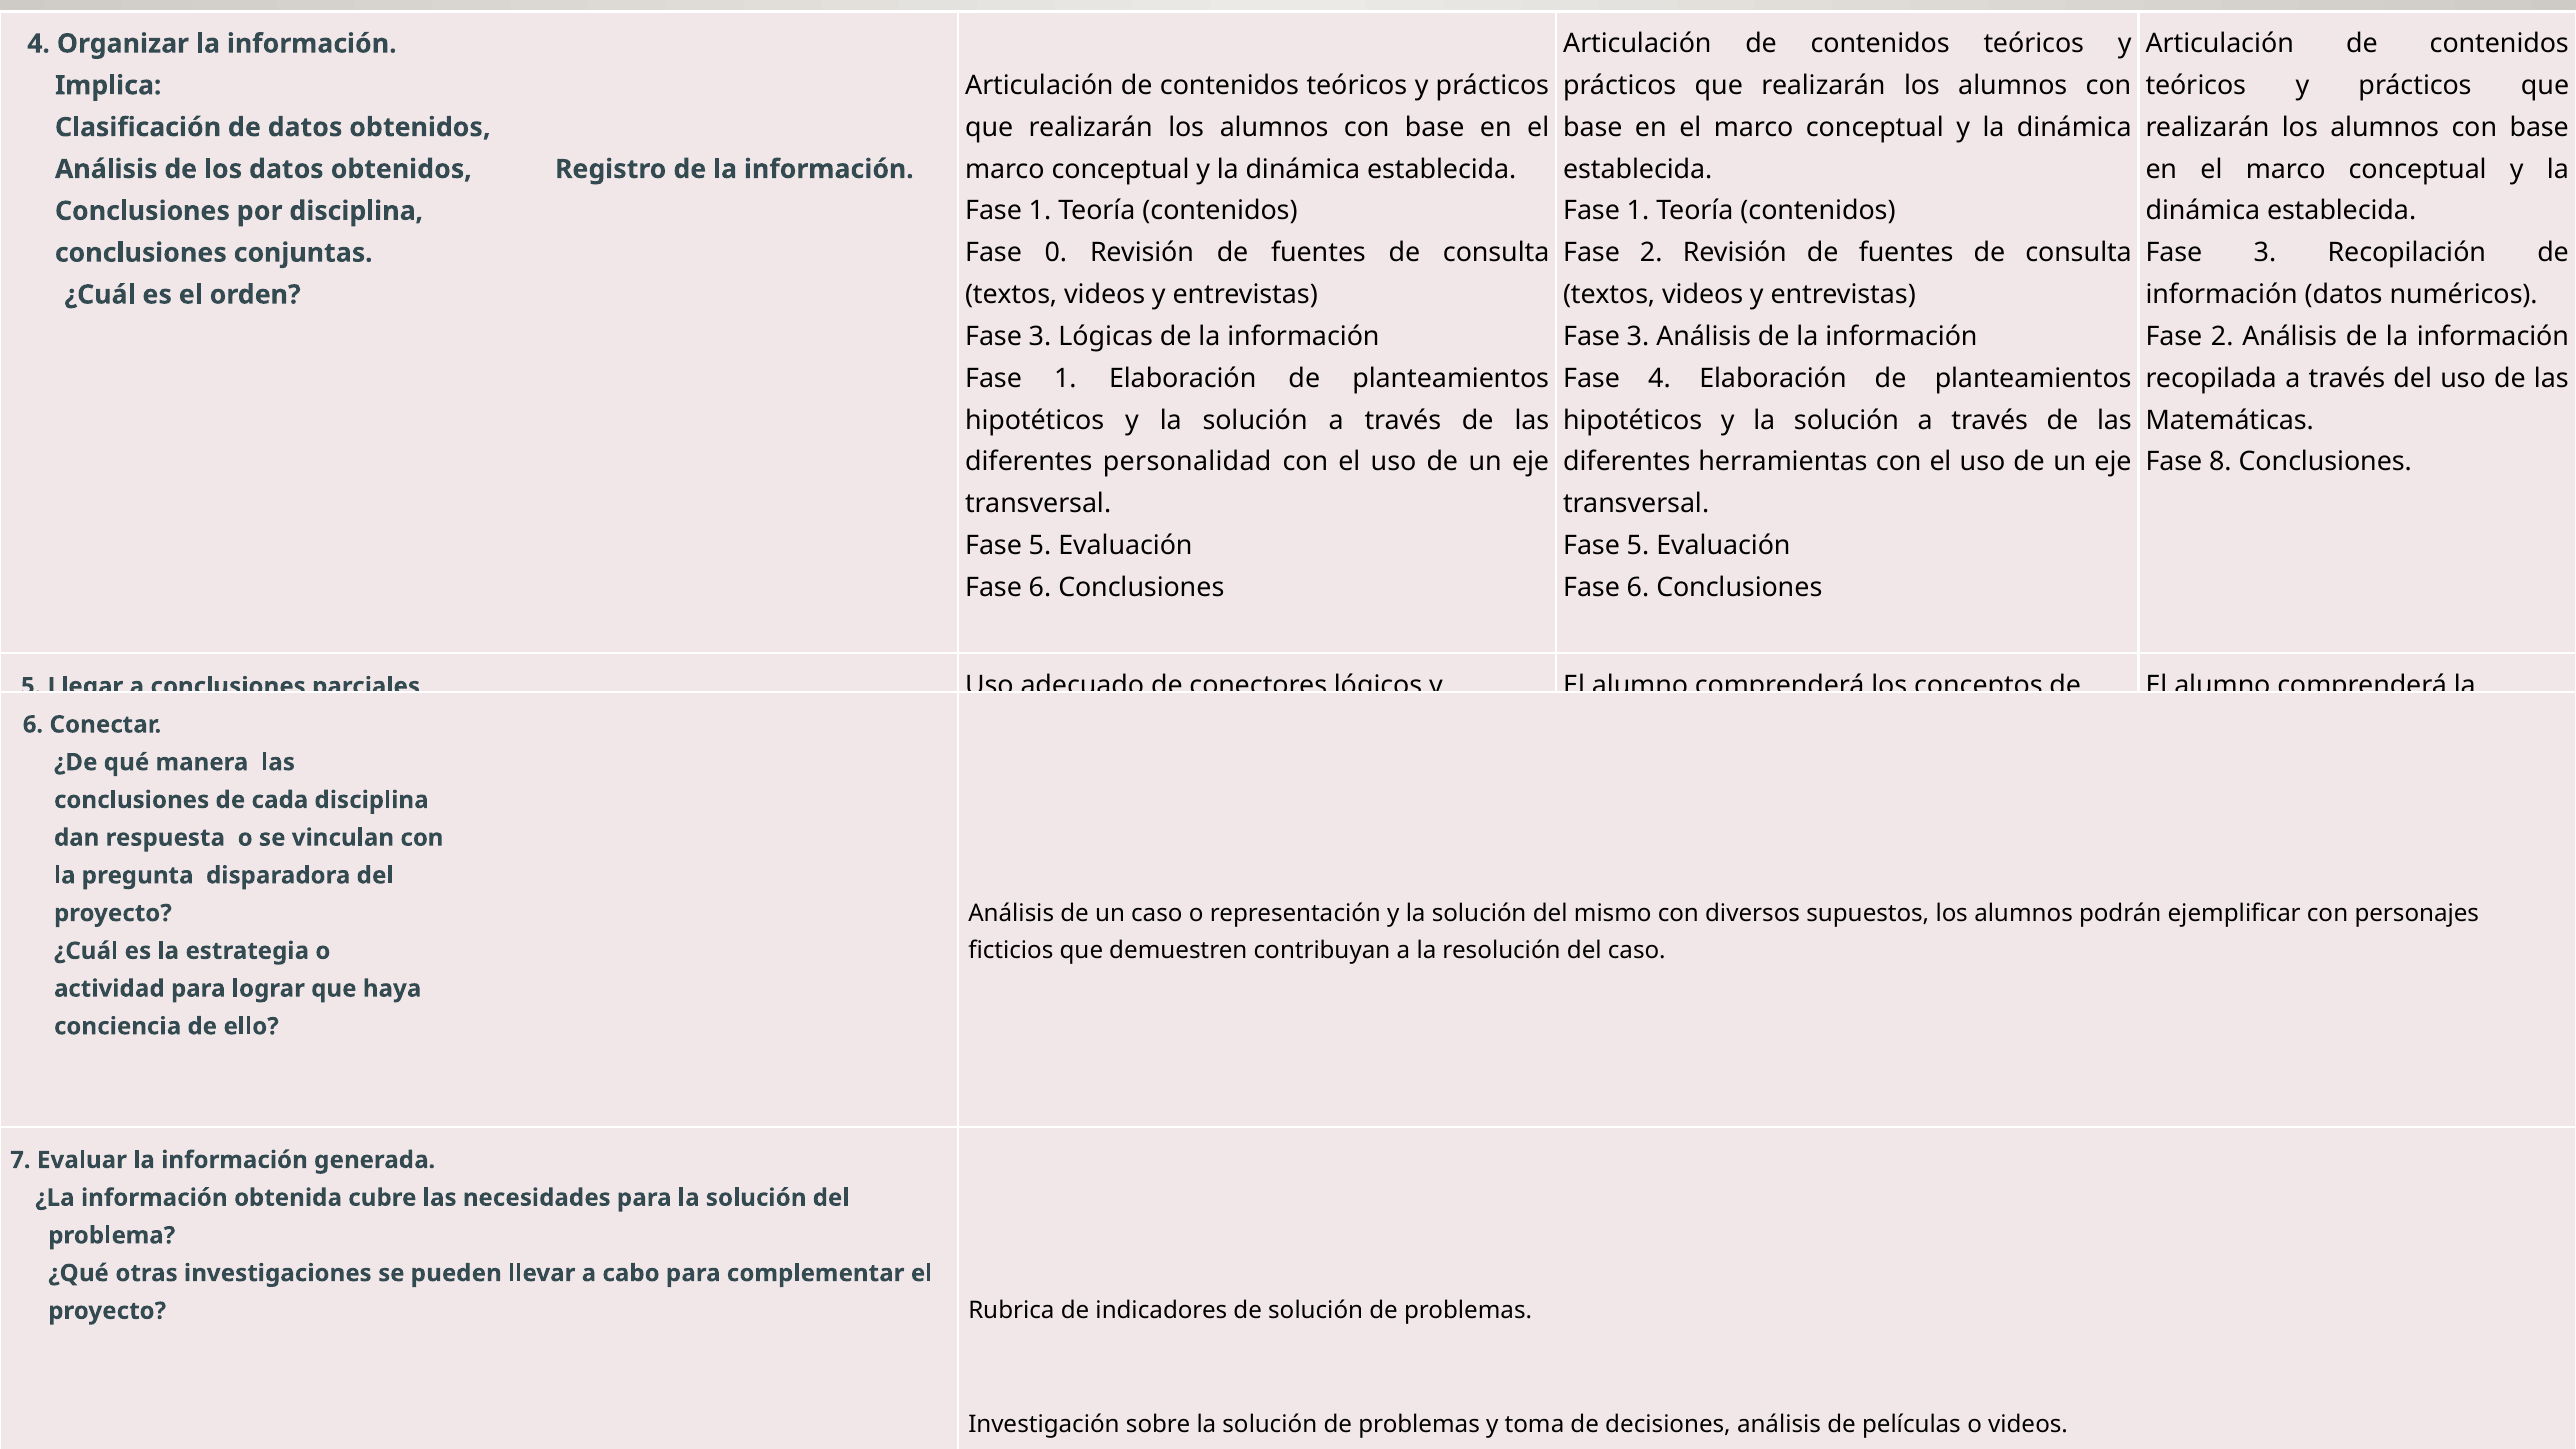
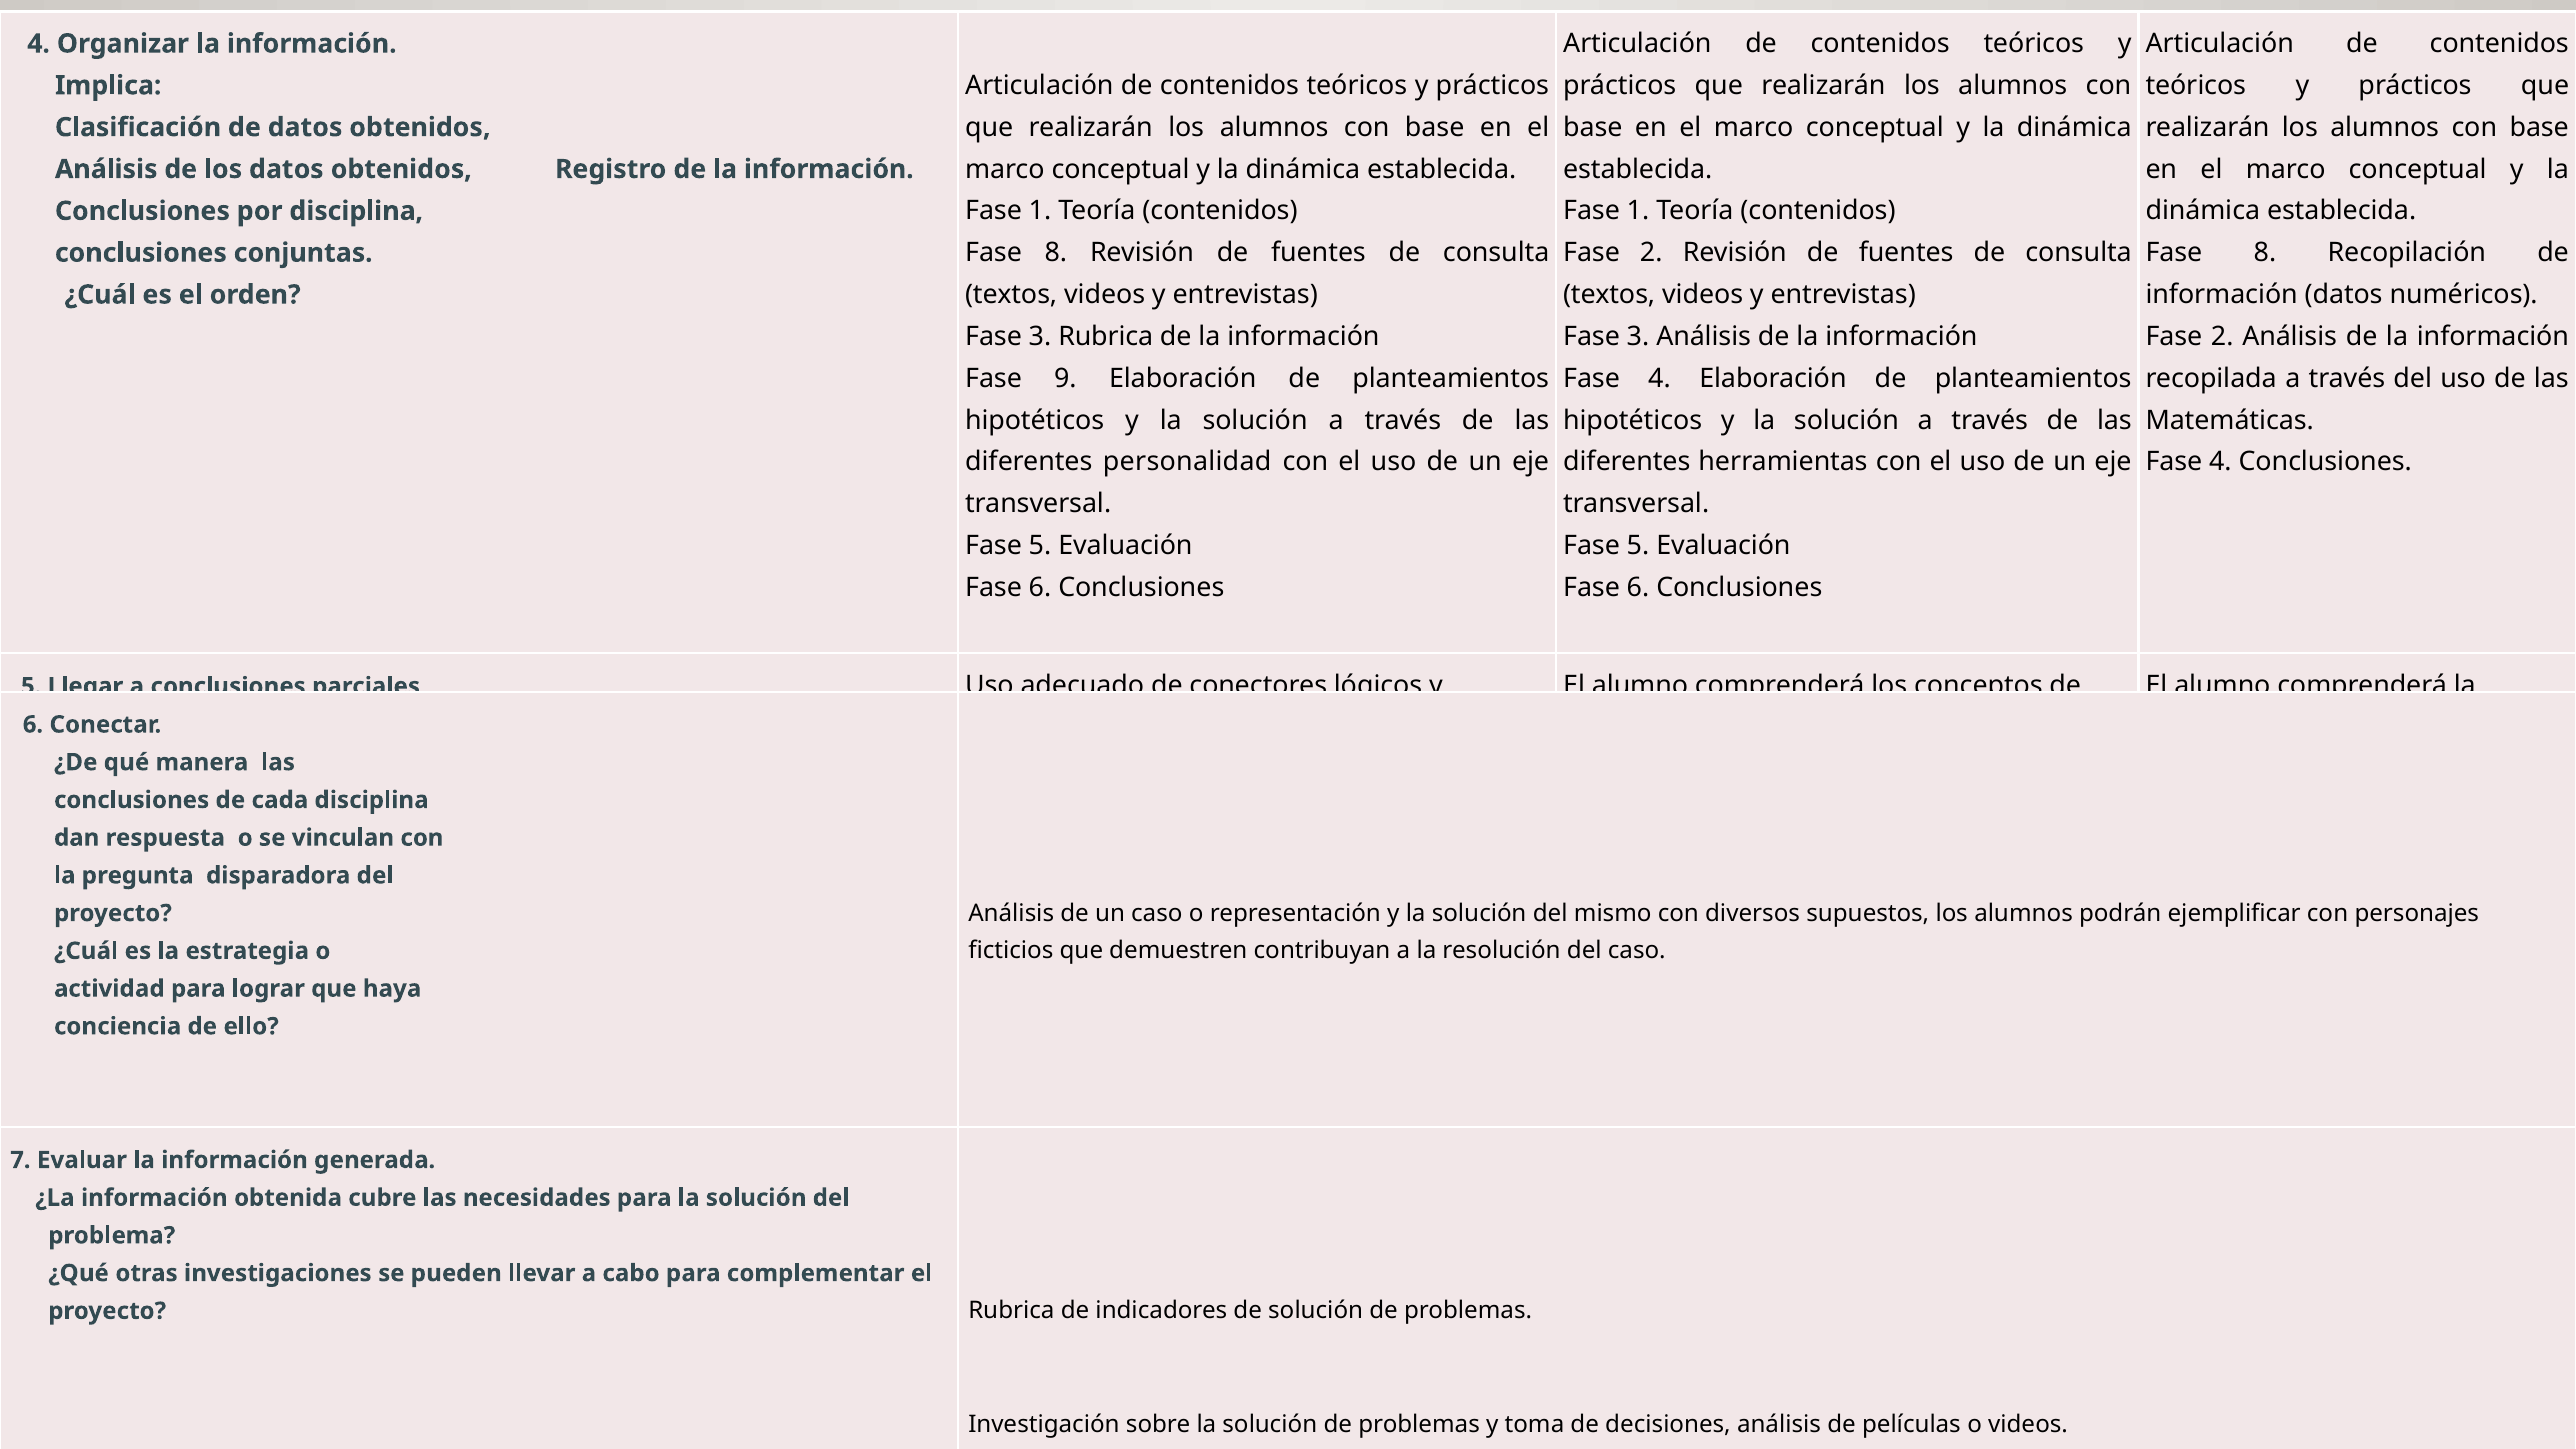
0: 0 -> 8 (1056, 253)
3: 3 -> 8 (2265, 253)
3 Lógicas: Lógicas -> Rubrica (1106, 337)
1: 1 -> 9 (1065, 378)
8: 8 -> 4 (2220, 462)
